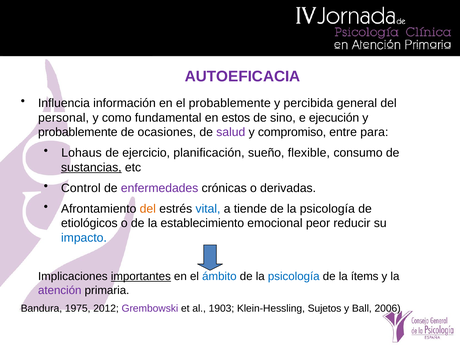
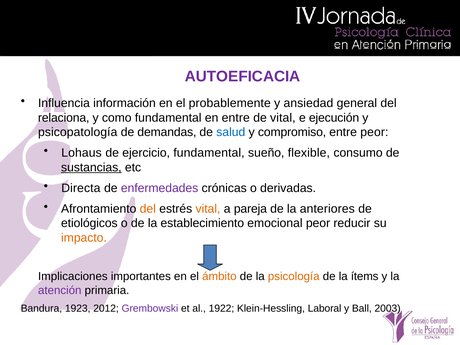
percibida: percibida -> ansiedad (308, 103)
personal: personal -> relaciona (64, 118)
en estos: estos -> entre (236, 118)
de sino: sino -> vital (283, 118)
probablemente: probablemente -> psicopatología (78, 132)
ocasiones: ocasiones -> demandas (167, 132)
salud colour: purple -> blue (231, 132)
entre para: para -> peor (374, 132)
ejercicio planificación: planificación -> fundamental (209, 153)
Control: Control -> Directa (81, 188)
vital colour: blue -> orange (208, 209)
tiende: tiende -> pareja (250, 209)
psicología: psicología -> anteriores (327, 209)
impacto colour: blue -> orange (84, 238)
importantes underline: present -> none (141, 276)
ámbito colour: blue -> orange (219, 276)
psicología colour: blue -> orange (294, 276)
1975: 1975 -> 1923 (78, 308)
1903: 1903 -> 1922 (221, 308)
Sujetos: Sujetos -> Laboral (325, 308)
2006: 2006 -> 2003 (388, 308)
